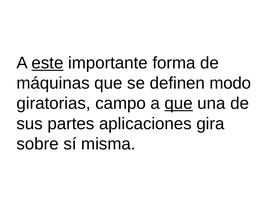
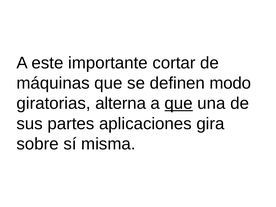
este underline: present -> none (47, 63)
forma: forma -> cortar (174, 63)
campo: campo -> alterna (121, 103)
